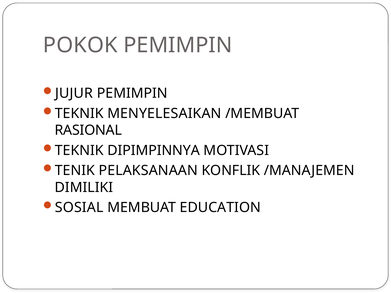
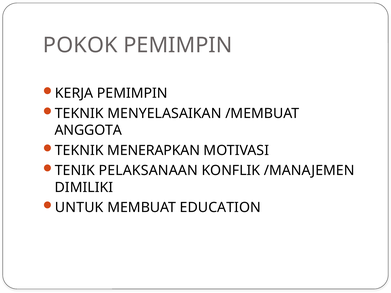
JUJUR: JUJUR -> KERJA (74, 93)
MENYELESAIKAN: MENYELESAIKAN -> MENYELASAIKAN (164, 113)
RASIONAL: RASIONAL -> ANGGOTA (88, 130)
DIPIMPINNYA: DIPIMPINNYA -> MENERAPKAN (154, 150)
SOSIAL: SOSIAL -> UNTUK (79, 208)
